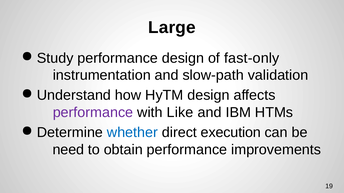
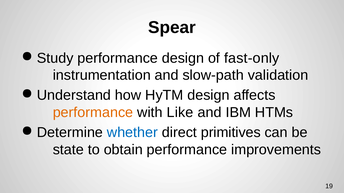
Large: Large -> Spear (172, 27)
performance colour: purple -> orange (93, 113)
execution: execution -> primitives (231, 133)
need: need -> state (68, 150)
